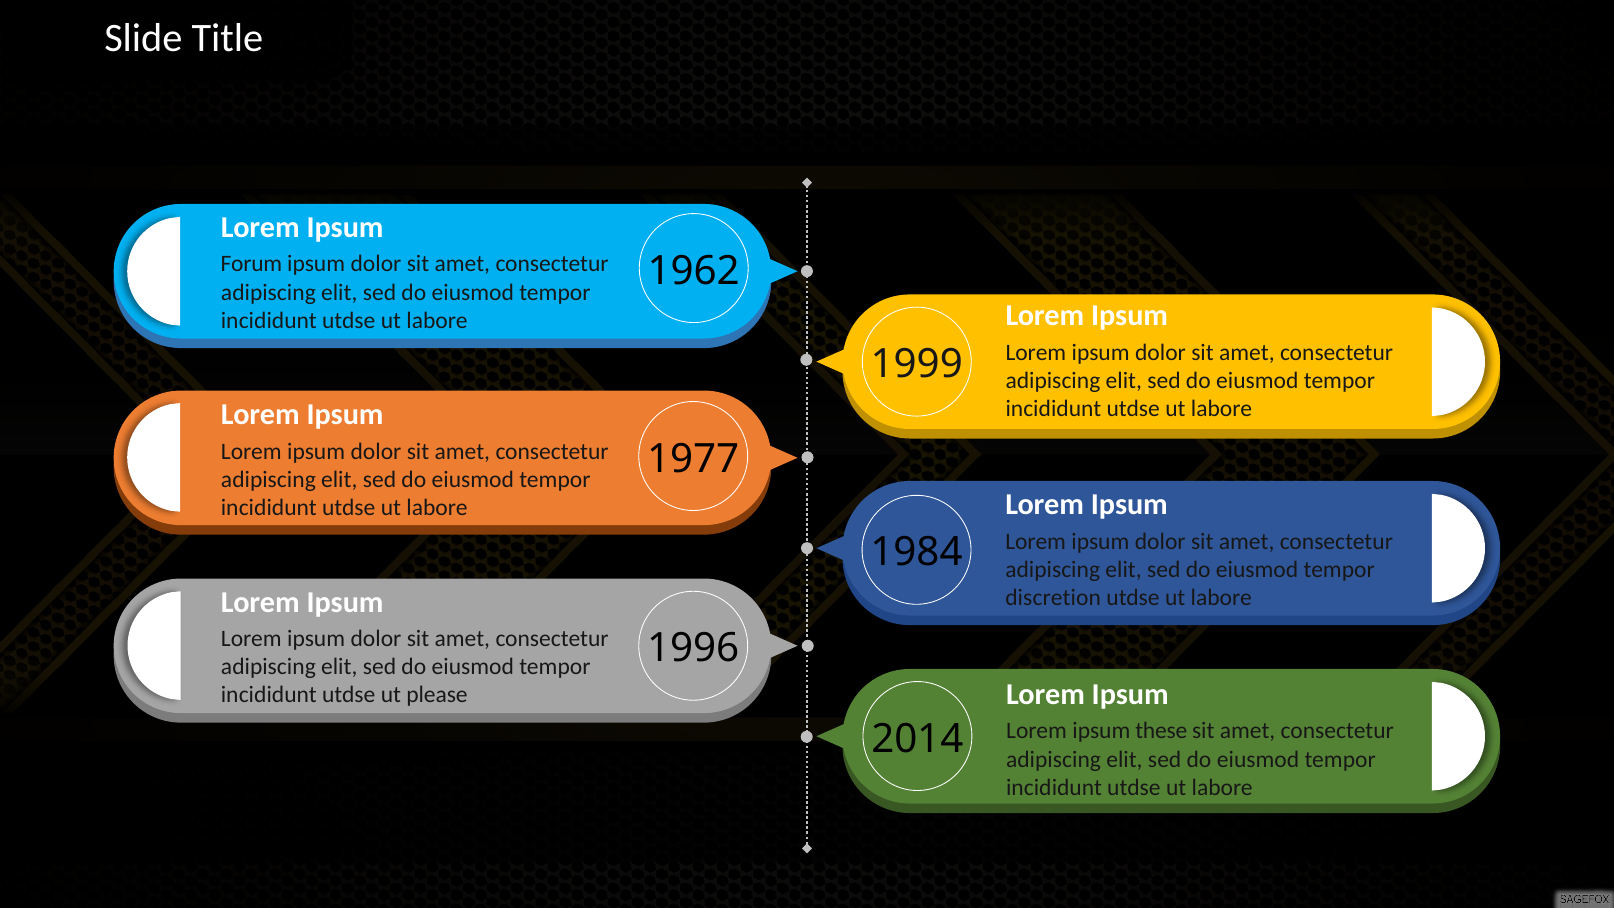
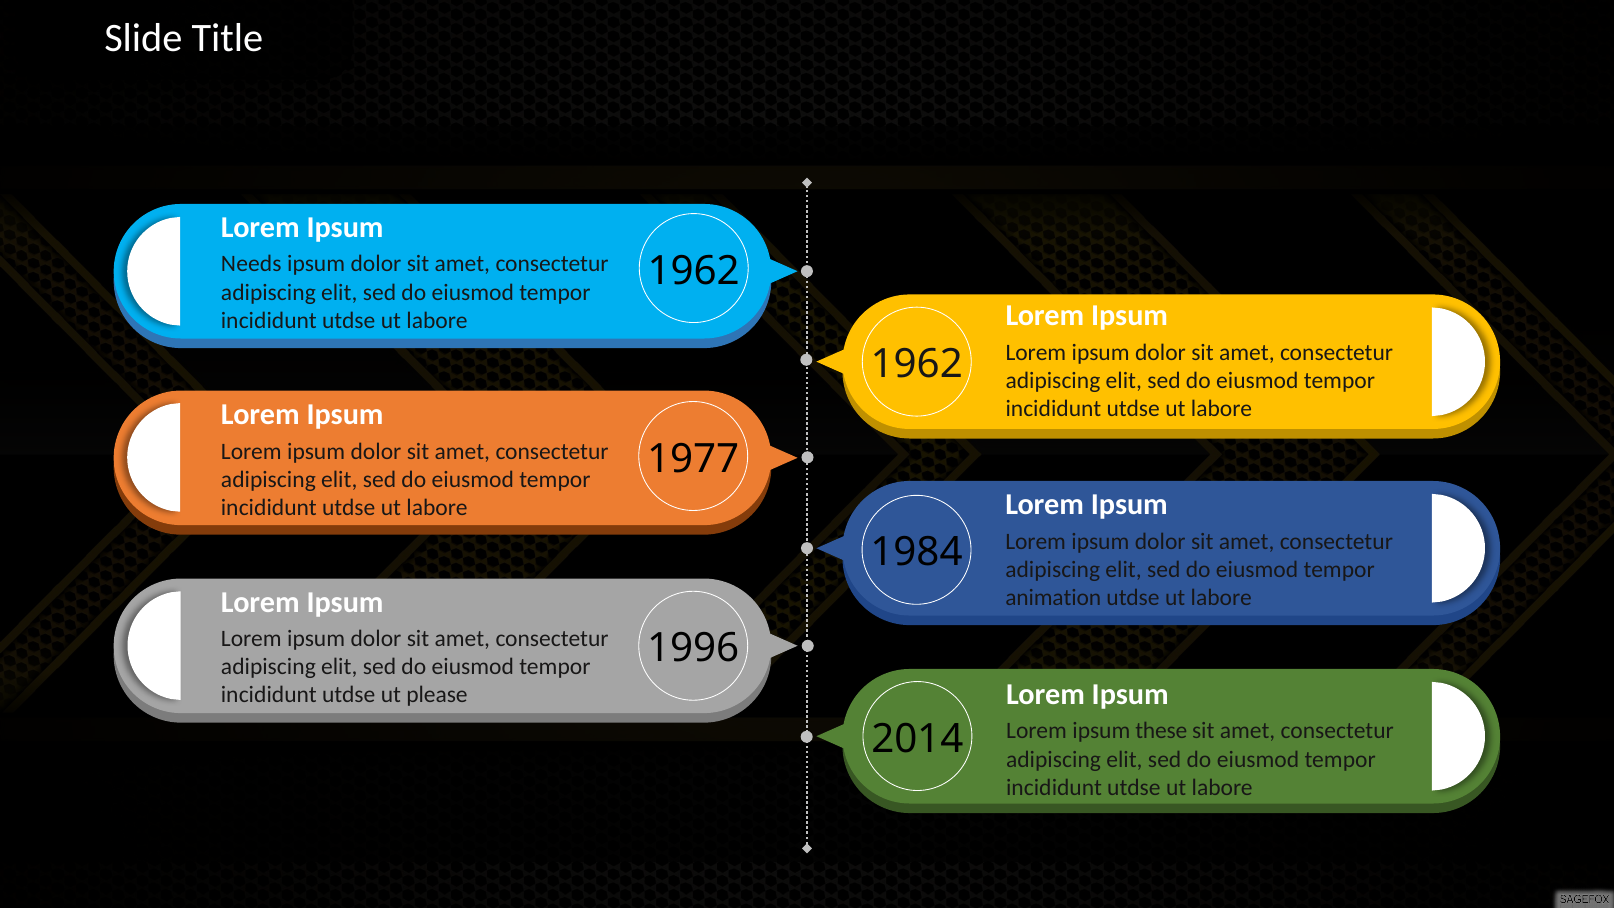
Forum: Forum -> Needs (251, 264)
1999: 1999 -> 1962 (917, 364)
discretion: discretion -> animation (1053, 598)
